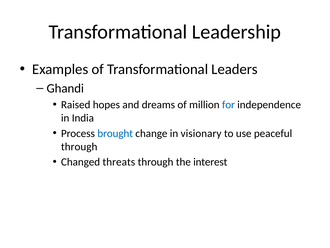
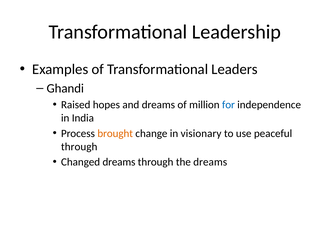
brought colour: blue -> orange (115, 133)
Changed threats: threats -> dreams (119, 162)
the interest: interest -> dreams (210, 162)
